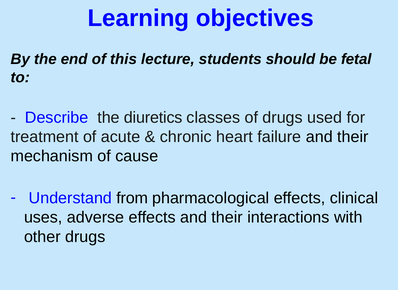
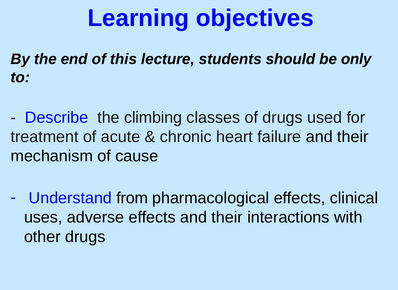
fetal: fetal -> only (356, 59)
diuretics: diuretics -> climbing (153, 117)
